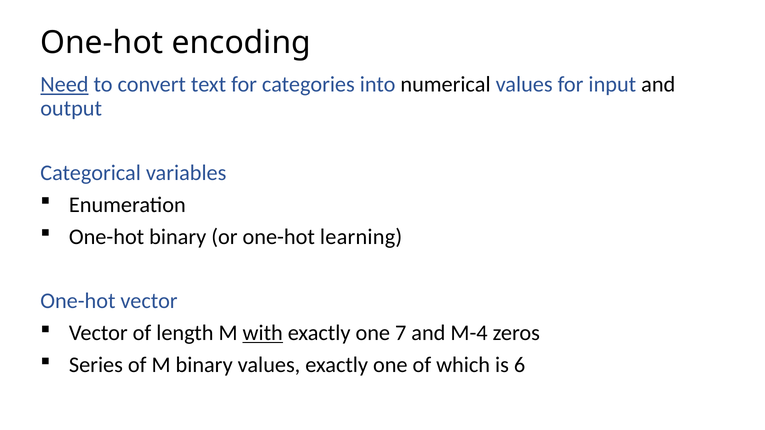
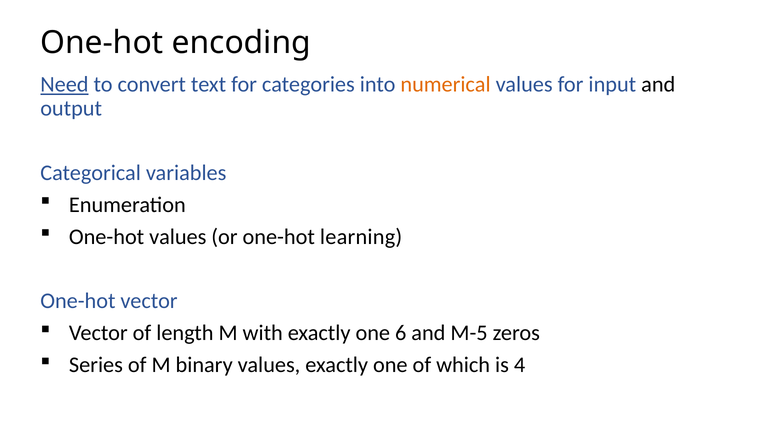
numerical colour: black -> orange (446, 85)
One-hot binary: binary -> values (178, 237)
with underline: present -> none (263, 333)
7: 7 -> 6 (401, 333)
M-4: M-4 -> M-5 (469, 333)
6: 6 -> 4 (520, 365)
